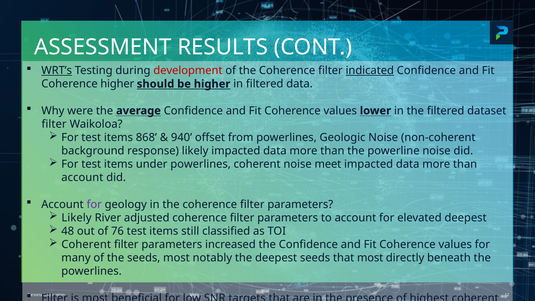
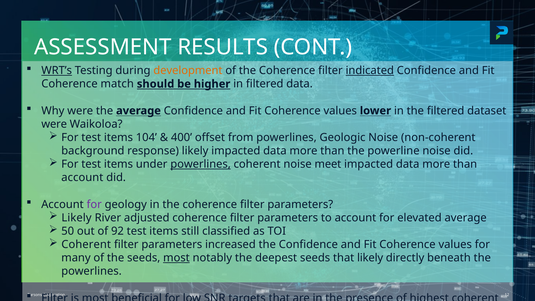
development colour: red -> orange (188, 71)
Coherence higher: higher -> match (117, 84)
filter: filter -> were (54, 124)
868: 868 -> 104 (146, 137)
940: 940 -> 400 (182, 137)
powerlines underline: none -> present (201, 164)
elevated deepest: deepest -> average (466, 218)
48: 48 -> 50 (68, 231)
76: 76 -> 92 (117, 231)
most underline: none -> present (176, 258)
that most: most -> likely (370, 258)
